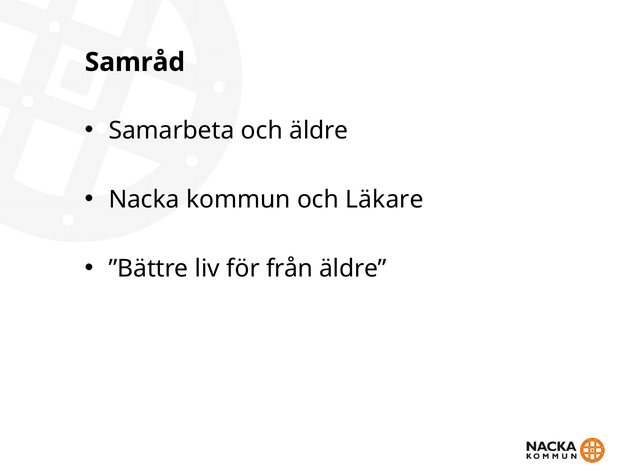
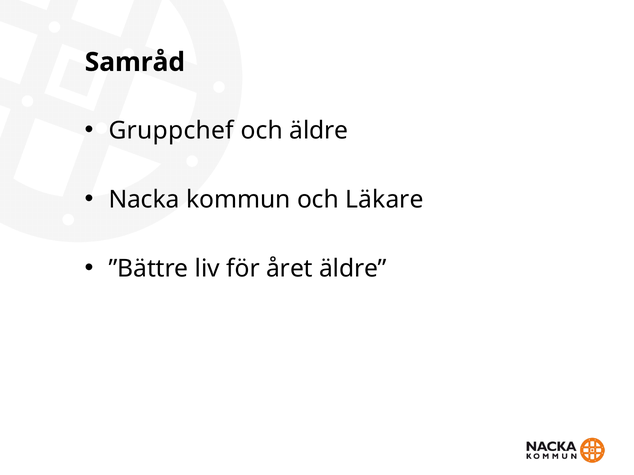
Samarbeta: Samarbeta -> Gruppchef (171, 131)
från: från -> året (290, 269)
